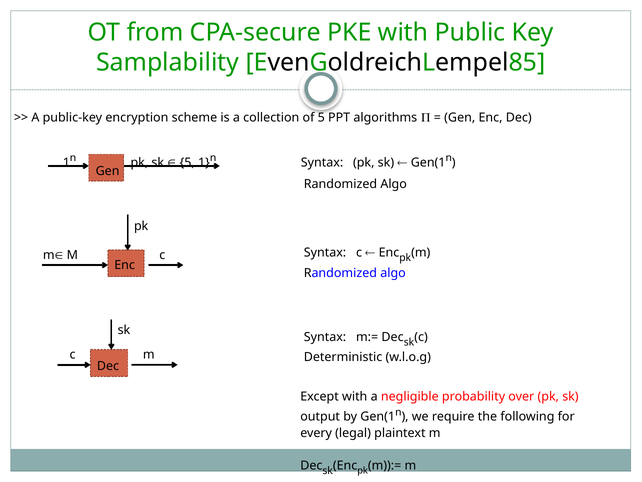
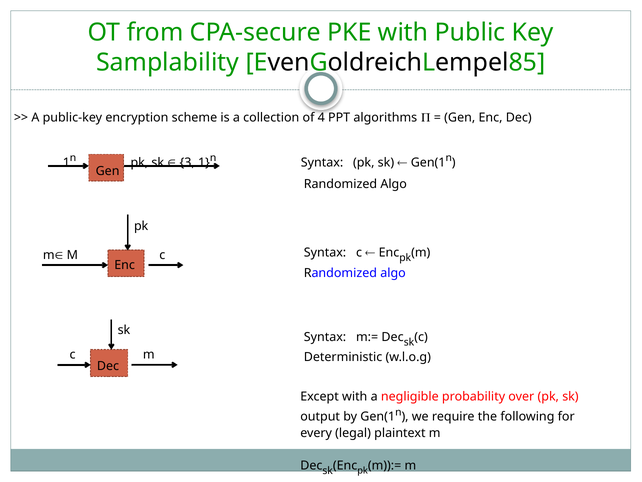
of 5: 5 -> 4 (321, 117)
5: 5 -> 3 (187, 162)
